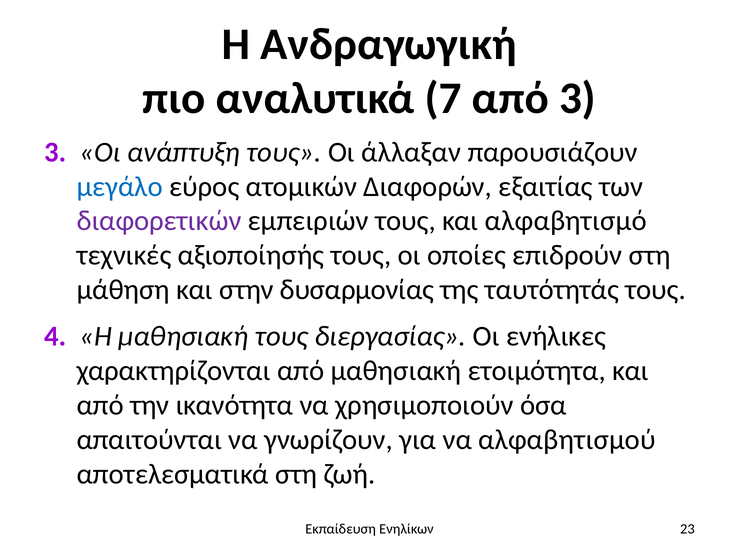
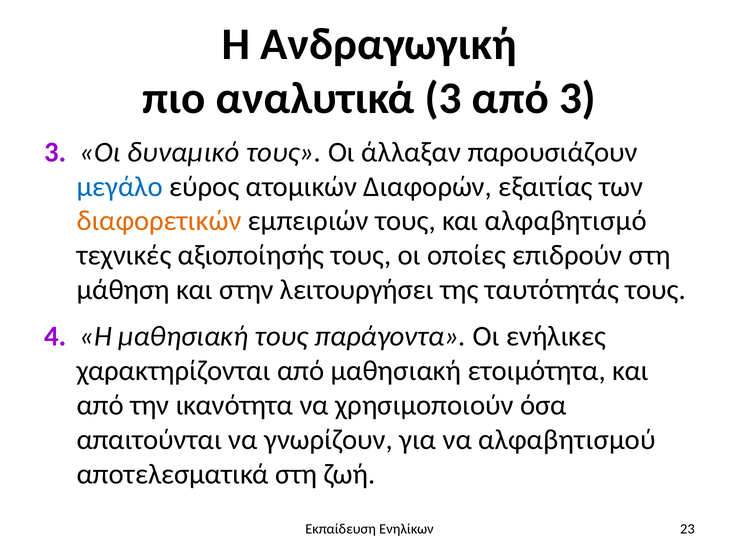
αναλυτικά 7: 7 -> 3 (443, 99)
ανάπτυξη: ανάπτυξη -> δυναμικό (183, 152)
διαφορετικών colour: purple -> orange (159, 221)
δυσαρμονίας: δυσαρμονίας -> λειτουργήσει (357, 290)
διεργασίας: διεργασίας -> παράγοντα (390, 337)
